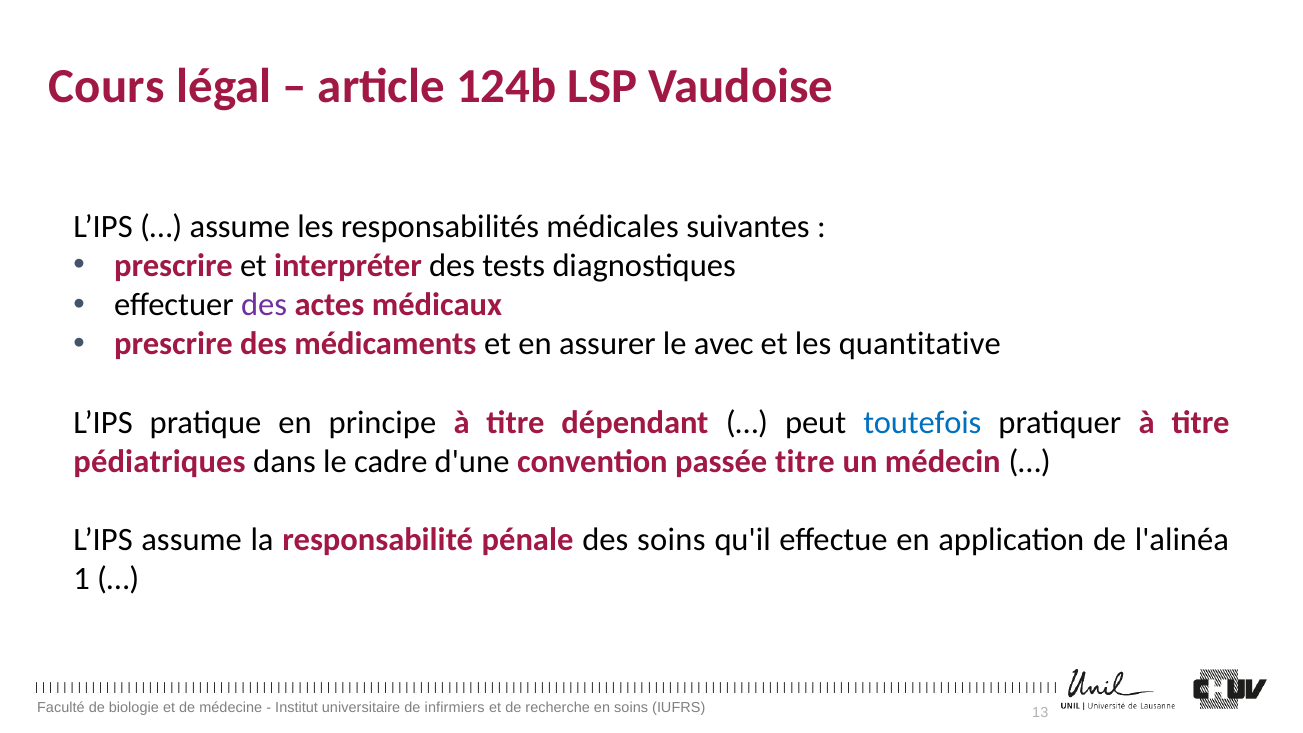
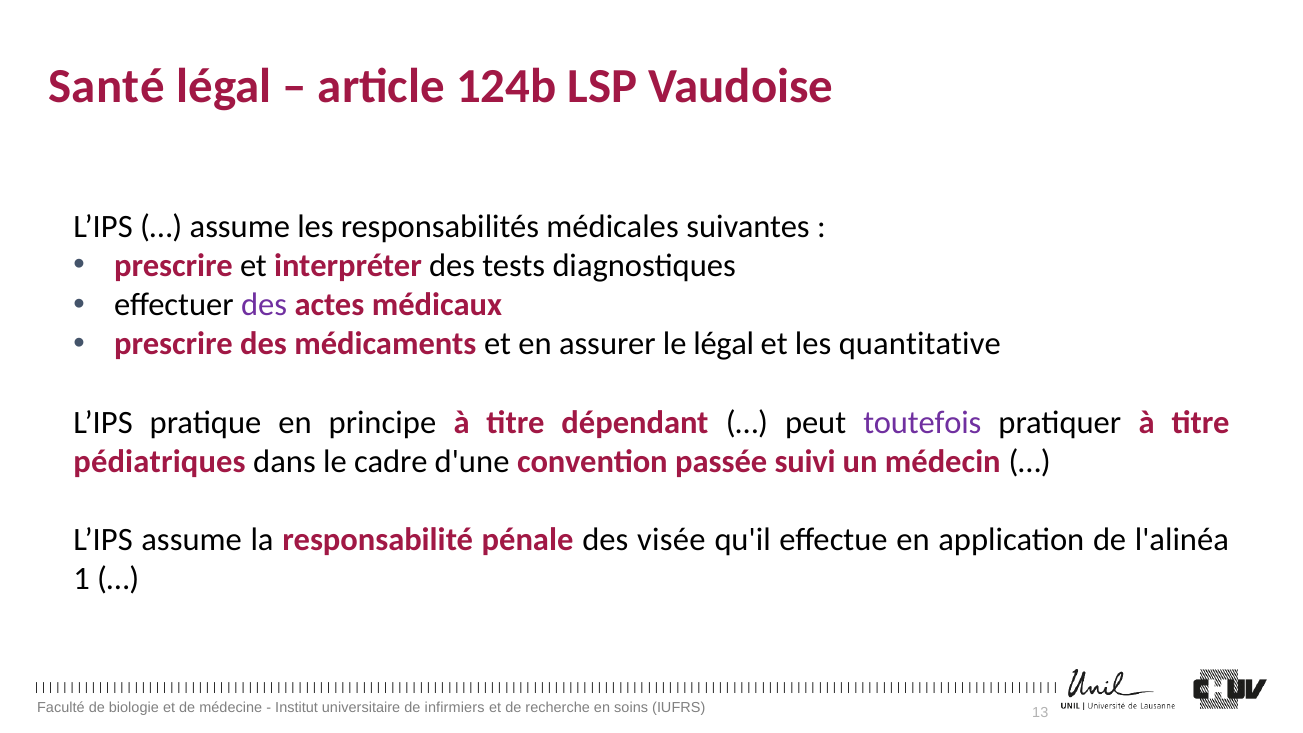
Cours: Cours -> Santé (107, 86)
le avec: avec -> légal (724, 344)
toutefois colour: blue -> purple (922, 422)
passée titre: titre -> suivi (805, 461)
des soins: soins -> visée (671, 540)
